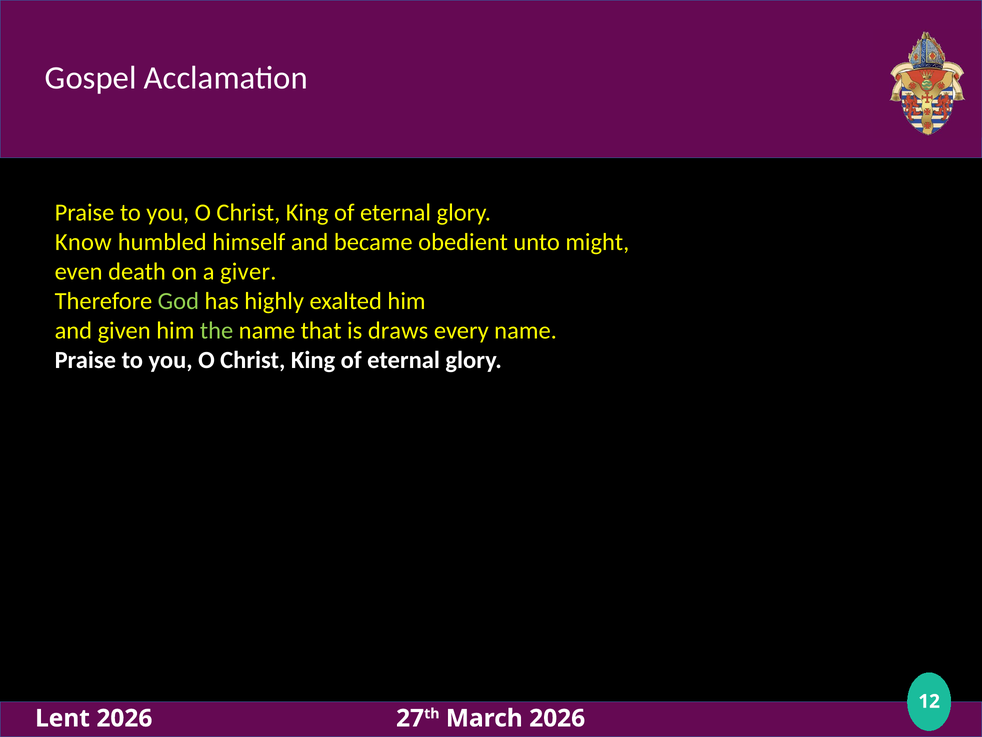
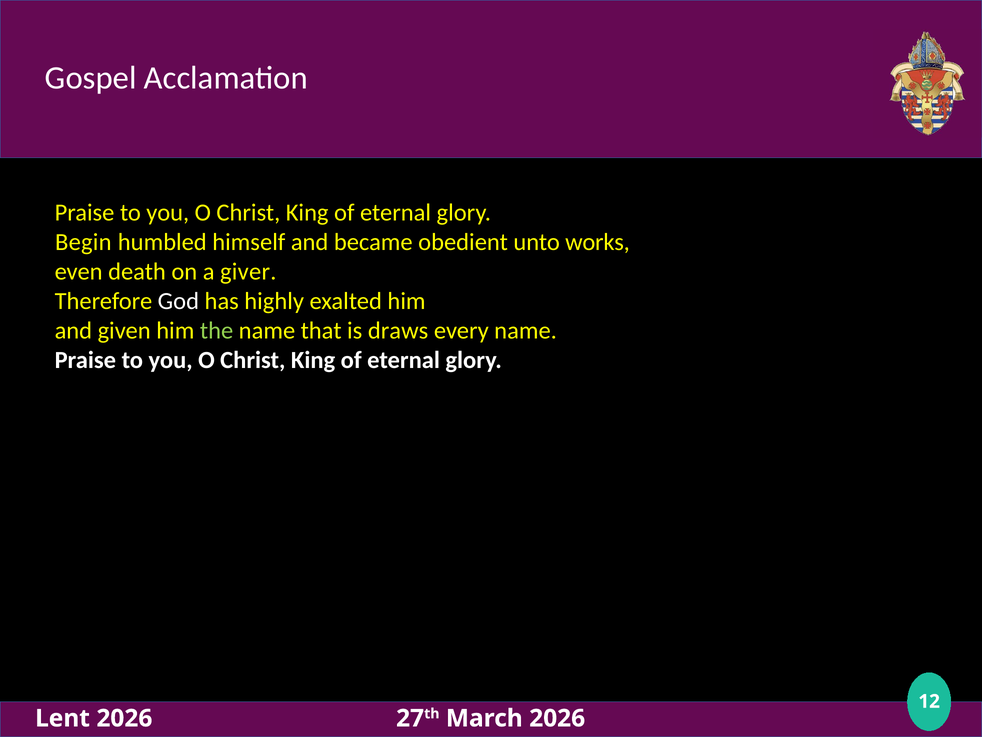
Know: Know -> Begin (83, 242)
might: might -> works (597, 242)
God colour: light green -> white (178, 301)
